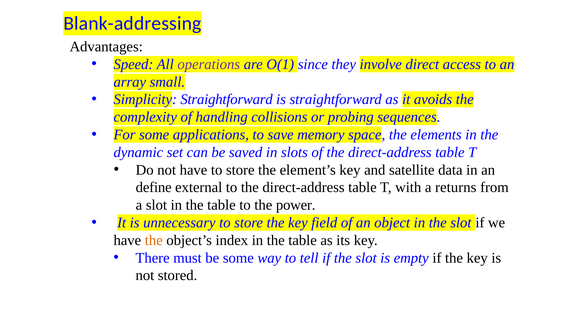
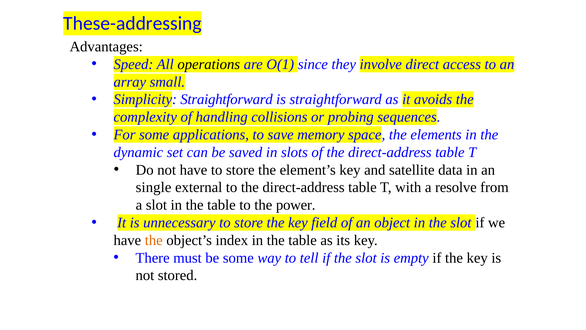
Blank-addressing: Blank-addressing -> These-addressing (133, 23)
operations colour: purple -> black (209, 64)
define: define -> single (154, 187)
returns: returns -> resolve (456, 187)
